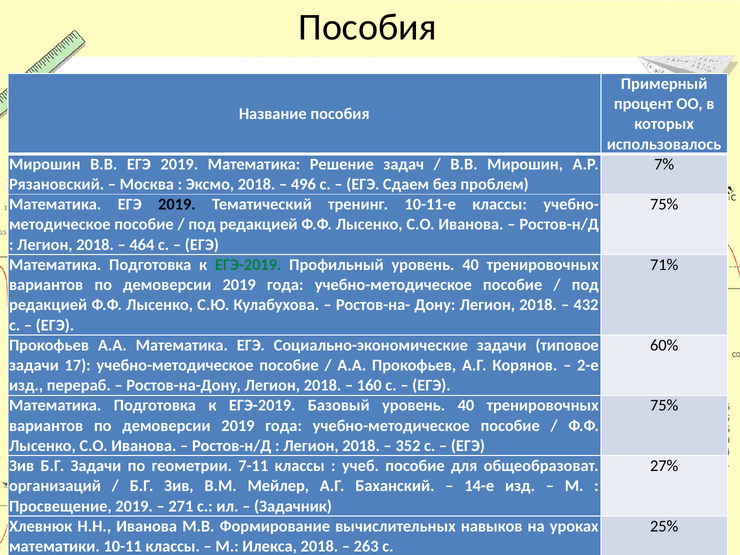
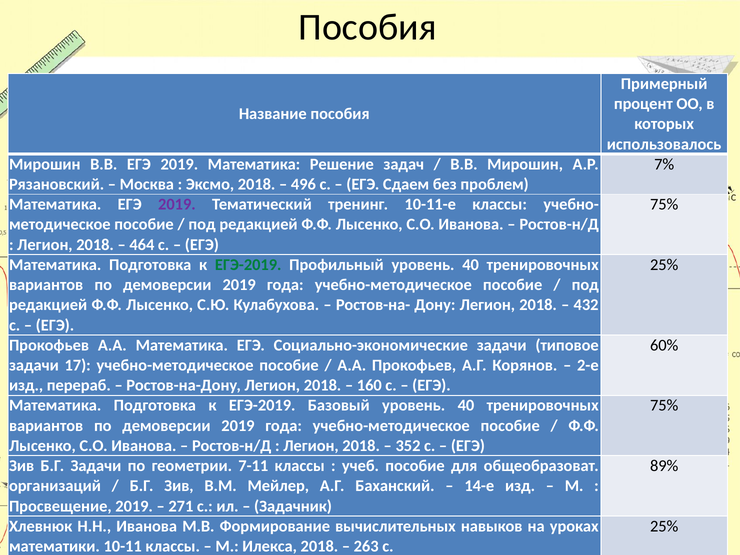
2019 colour: black -> purple (177, 204)
71%: 71% -> 25% (664, 265)
27%: 27% -> 89% (664, 466)
